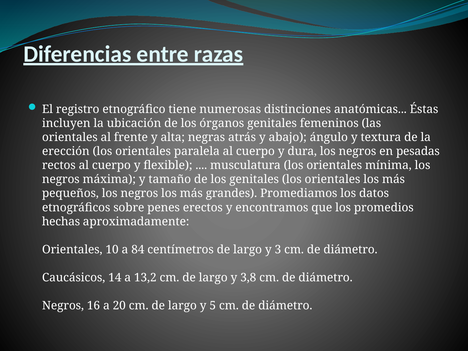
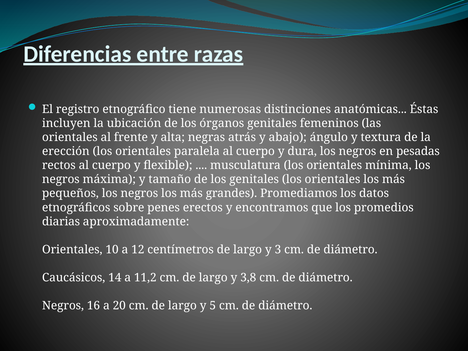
hechas: hechas -> diarias (61, 222)
84: 84 -> 12 (138, 250)
13,2: 13,2 -> 11,2 (145, 278)
